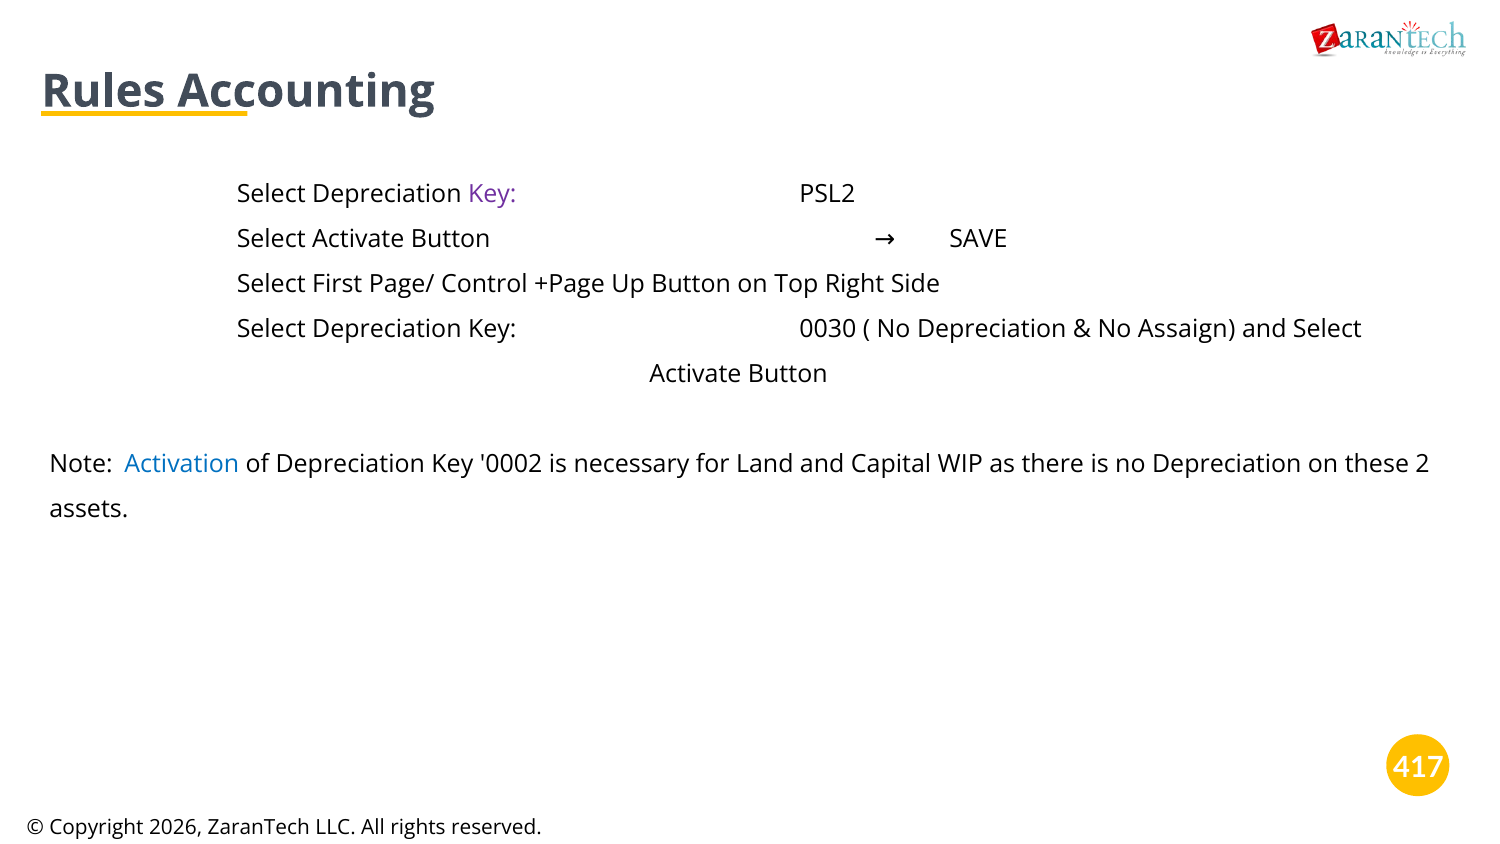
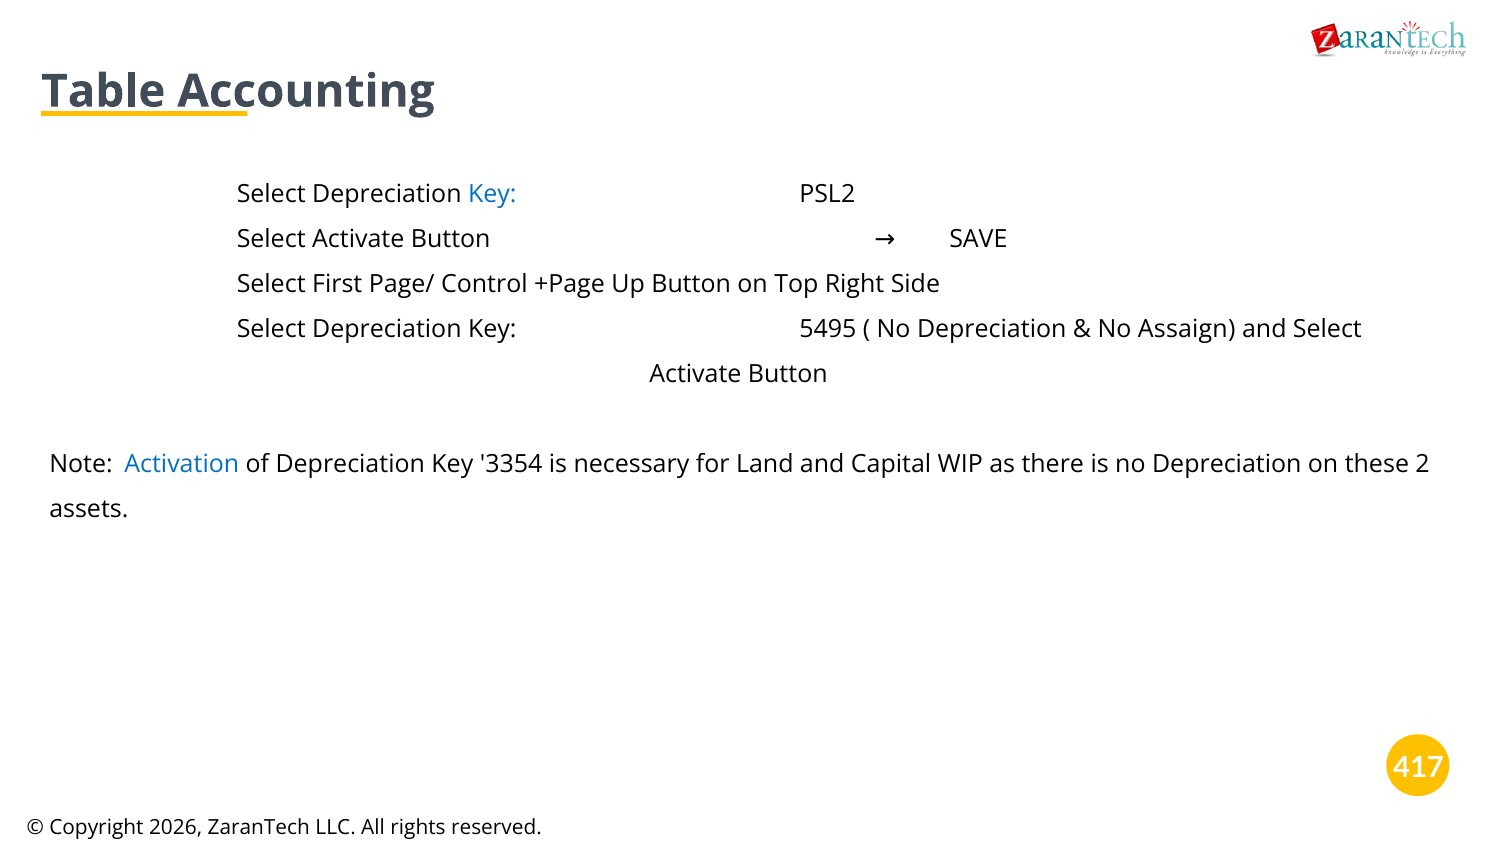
Rules: Rules -> Table (103, 91)
Key colour: purple -> blue (492, 194)
0030: 0030 -> 5495 (828, 329)
0002: 0002 -> 3354 (511, 464)
